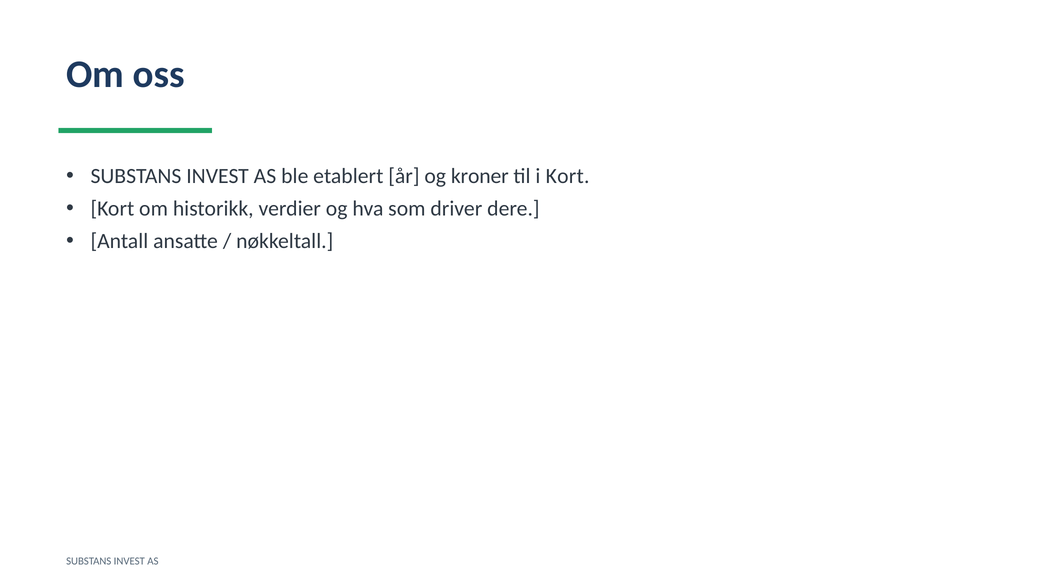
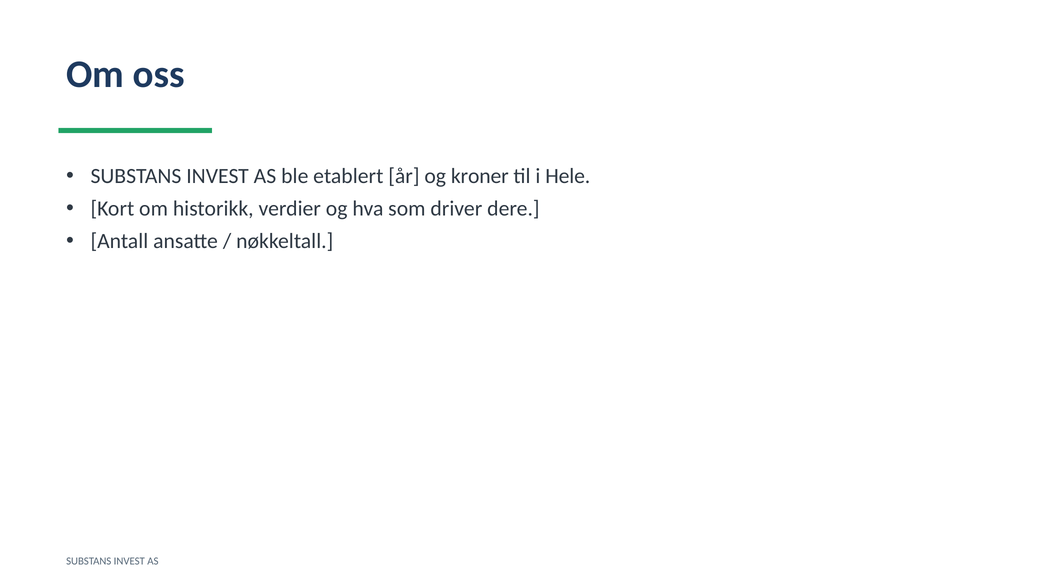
i Kort: Kort -> Hele (568, 176)
